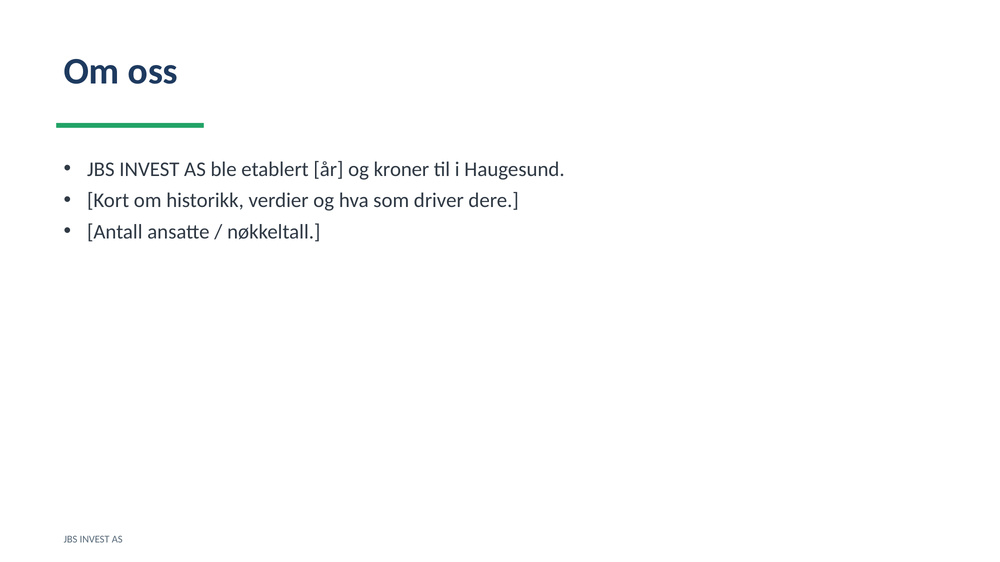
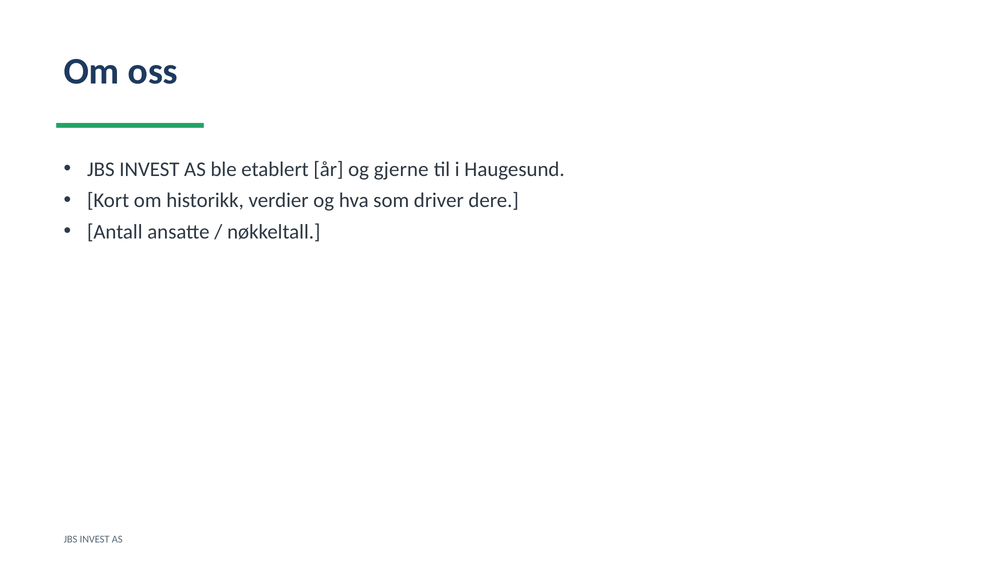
kroner: kroner -> gjerne (401, 169)
